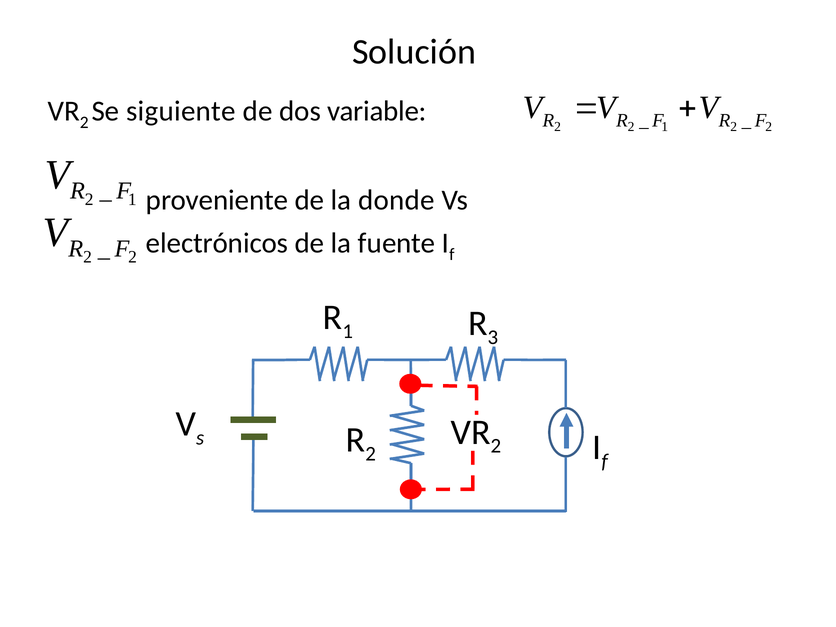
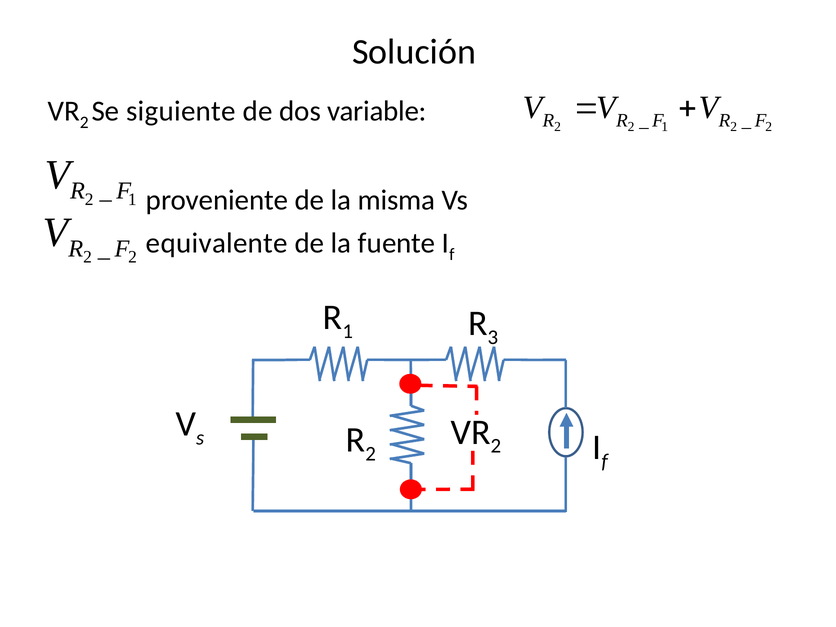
donde: donde -> misma (397, 200)
electrónicos: electrónicos -> equivalente (217, 243)
